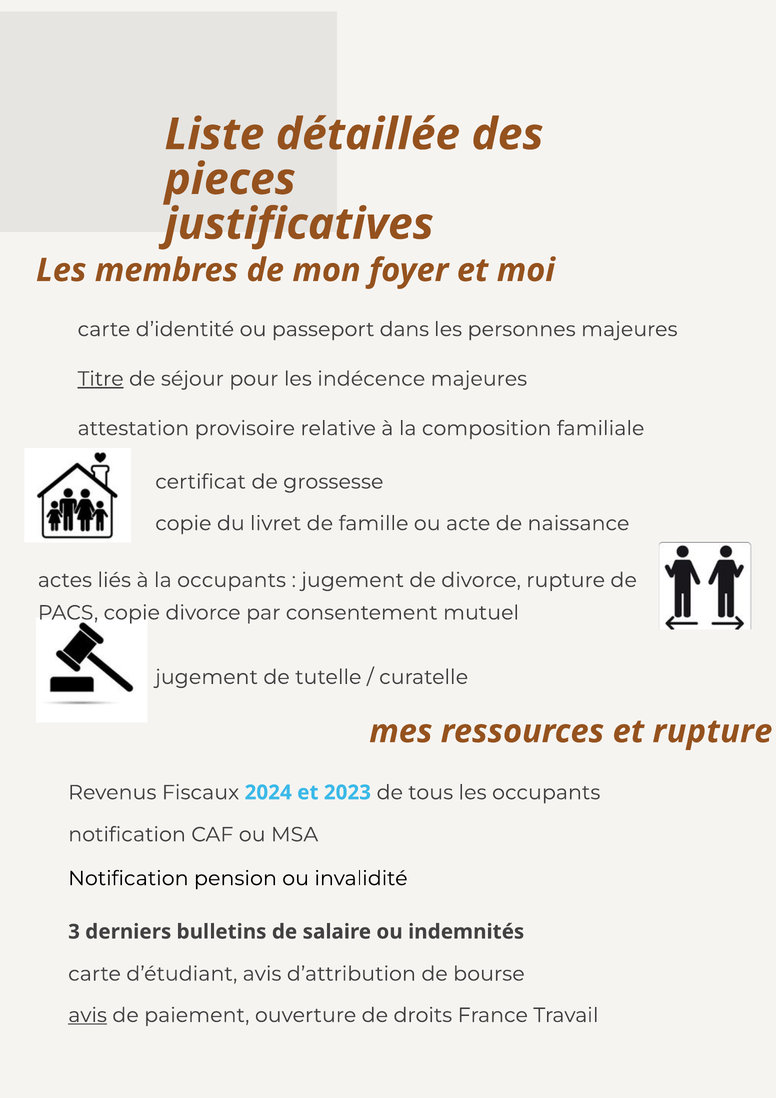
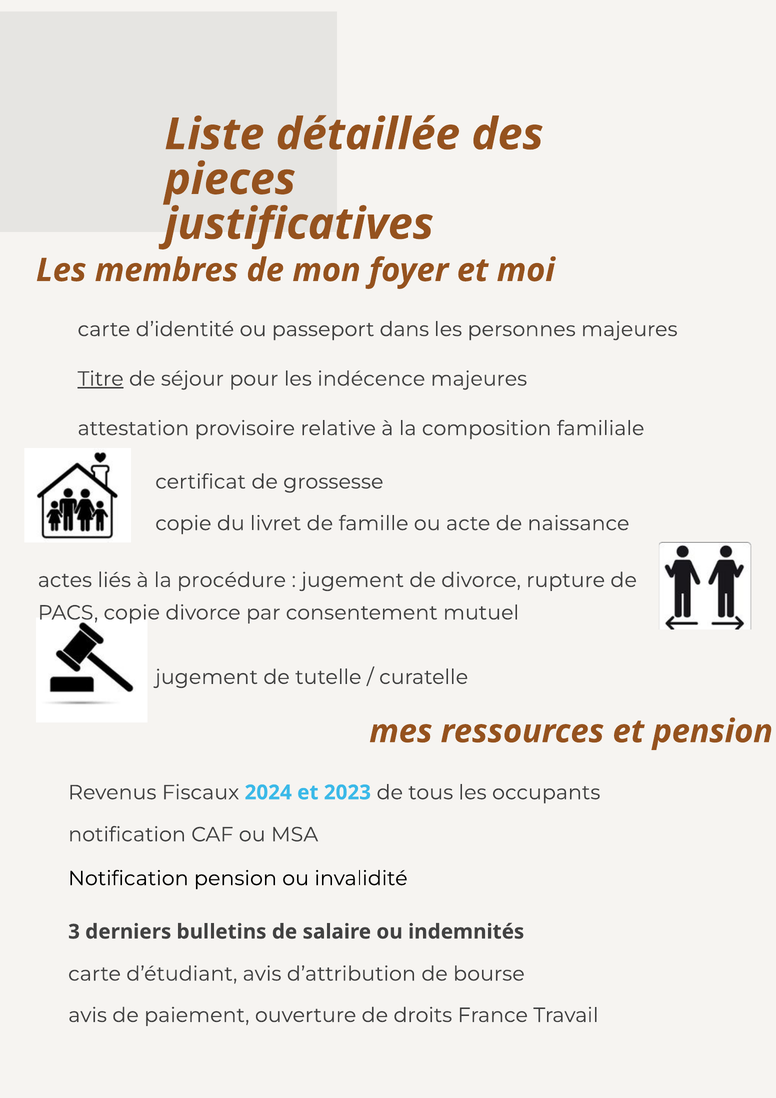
la occupants: occupants -> procédure (232, 580)
et rupture: rupture -> pension (713, 732)
avis underline: present -> none (88, 1015)
